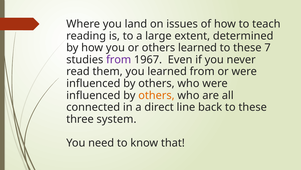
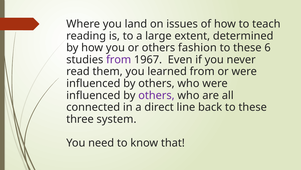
others learned: learned -> fashion (197, 48)
7: 7 -> 6 (268, 48)
others colour: orange -> purple (156, 95)
